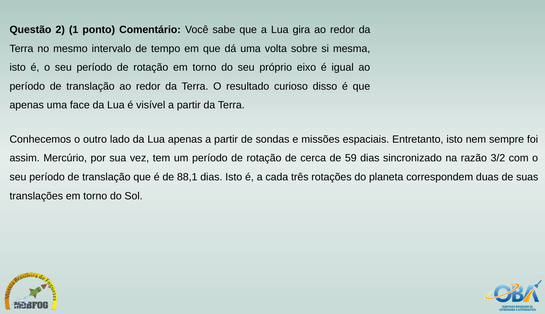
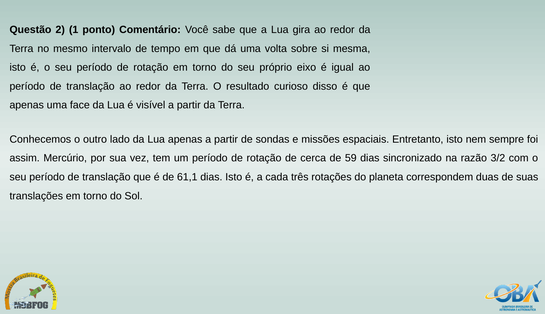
88,1: 88,1 -> 61,1 (187, 177)
